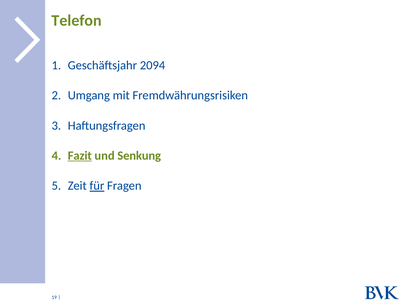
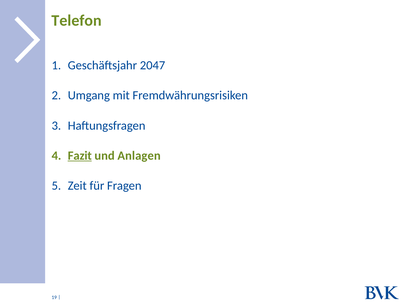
2094: 2094 -> 2047 (153, 65)
Senkung: Senkung -> Anlagen (139, 155)
für underline: present -> none (97, 185)
